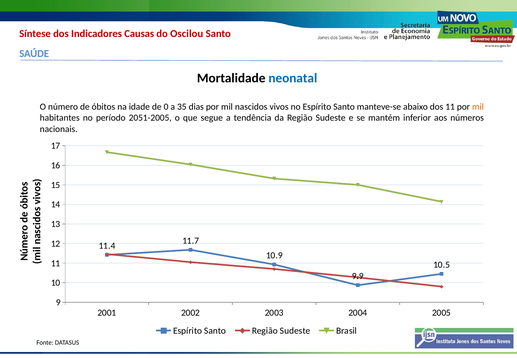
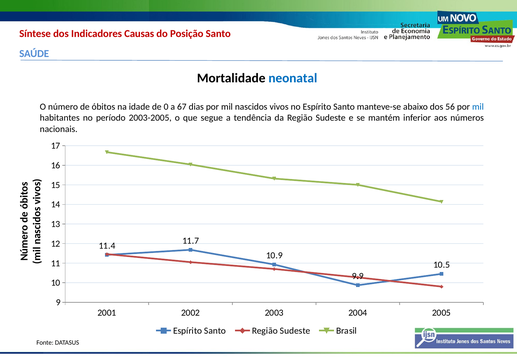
Oscilou: Oscilou -> Posição (187, 34)
35: 35 -> 67 (182, 107)
dos 11: 11 -> 56 (450, 107)
mil colour: orange -> blue (478, 107)
2051-2005: 2051-2005 -> 2003-2005 (150, 118)
